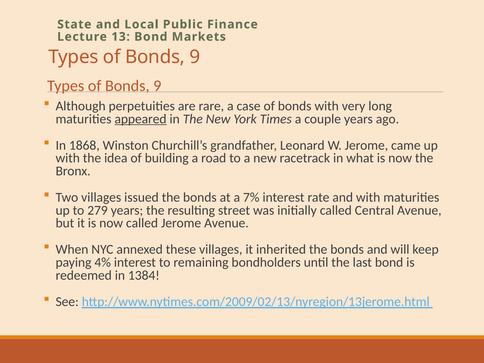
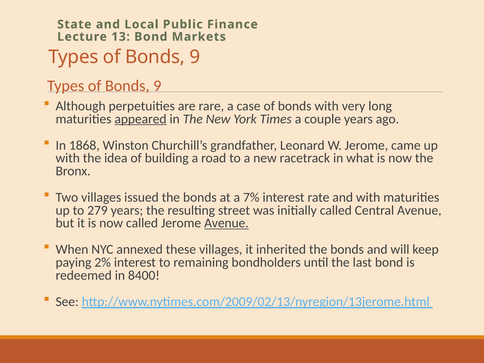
Avenue underline: none -> present (226, 223)
4%: 4% -> 2% (103, 262)
1384: 1384 -> 8400 (144, 275)
